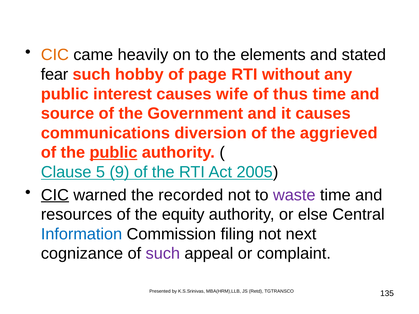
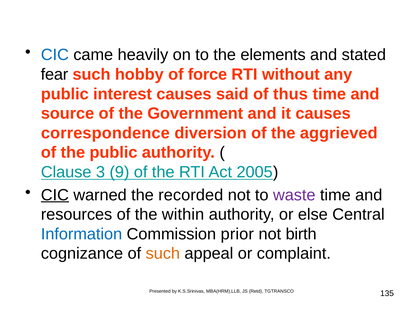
CIC colour: orange -> blue (55, 55)
page: page -> force (207, 74)
wife: wife -> said (232, 94)
communications: communications -> correspondence (105, 133)
public underline: present -> none (113, 153)
5: 5 -> 3 (101, 172)
equity: equity -> within (183, 215)
filing: filing -> prior (237, 234)
next: next -> birth (301, 234)
such colour: purple -> orange (163, 254)
